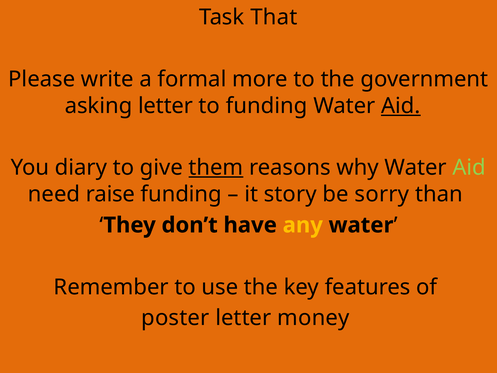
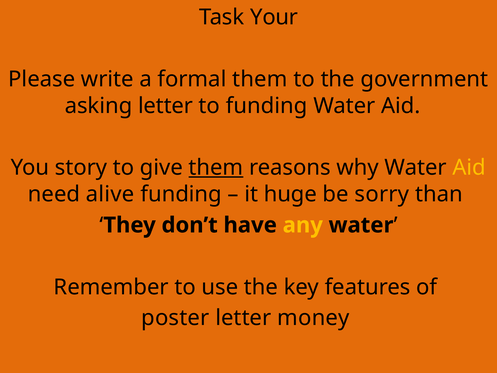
That: That -> Your (274, 17)
formal more: more -> them (260, 79)
Aid underline: present -> none (401, 106)
diary: diary -> story (81, 168)
Aid colour: light green -> yellow (469, 168)
raise: raise -> alive (110, 194)
story: story -> huge (290, 194)
